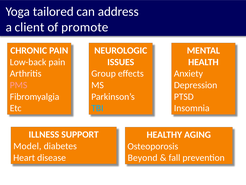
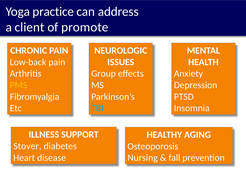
tailored: tailored -> practice (53, 12)
PMS colour: pink -> yellow (19, 85)
Model: Model -> Stover (27, 146)
Beyond: Beyond -> Nursing (143, 157)
